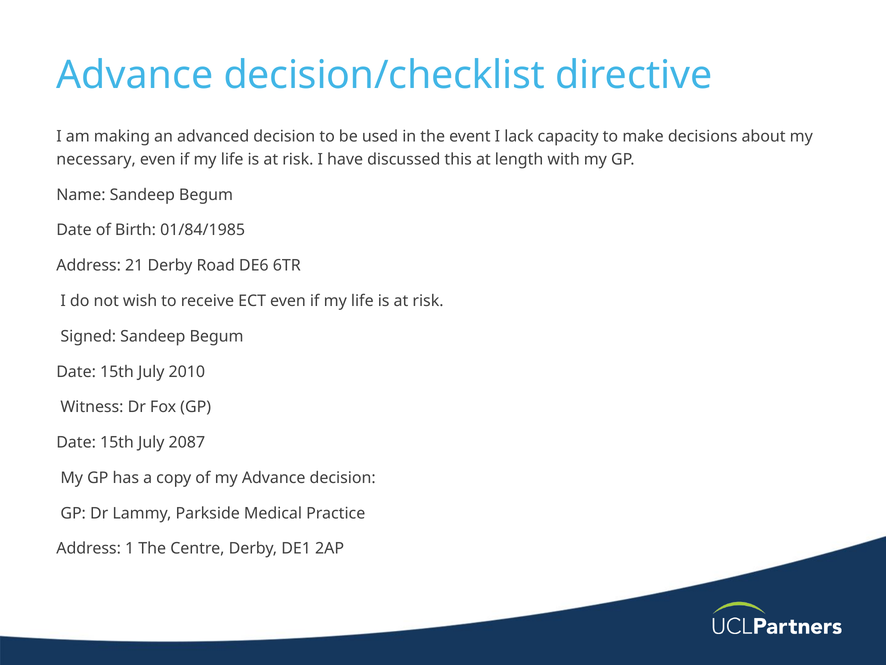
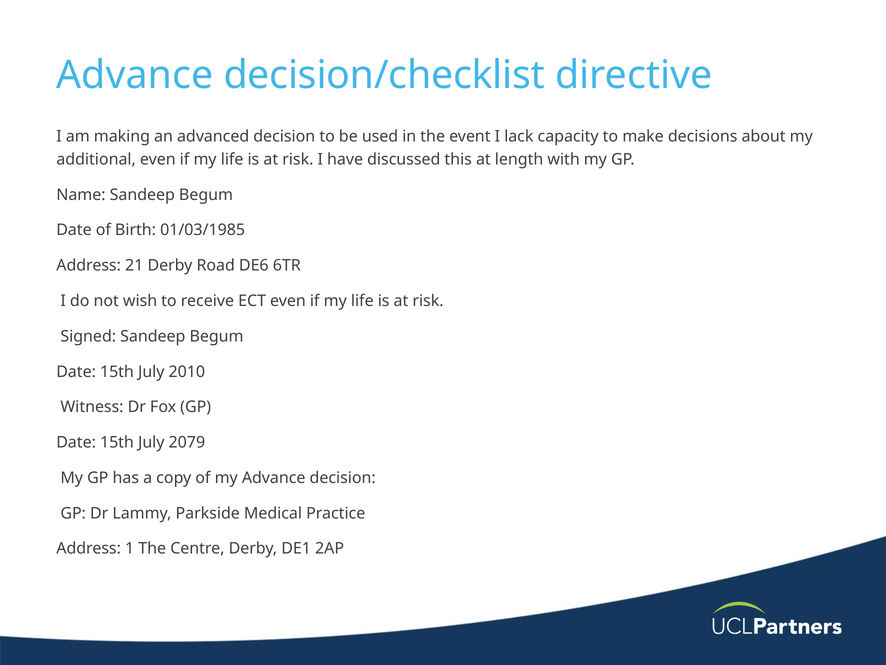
necessary: necessary -> additional (96, 159)
01/84/1985: 01/84/1985 -> 01/03/1985 (203, 230)
2087: 2087 -> 2079 (187, 442)
